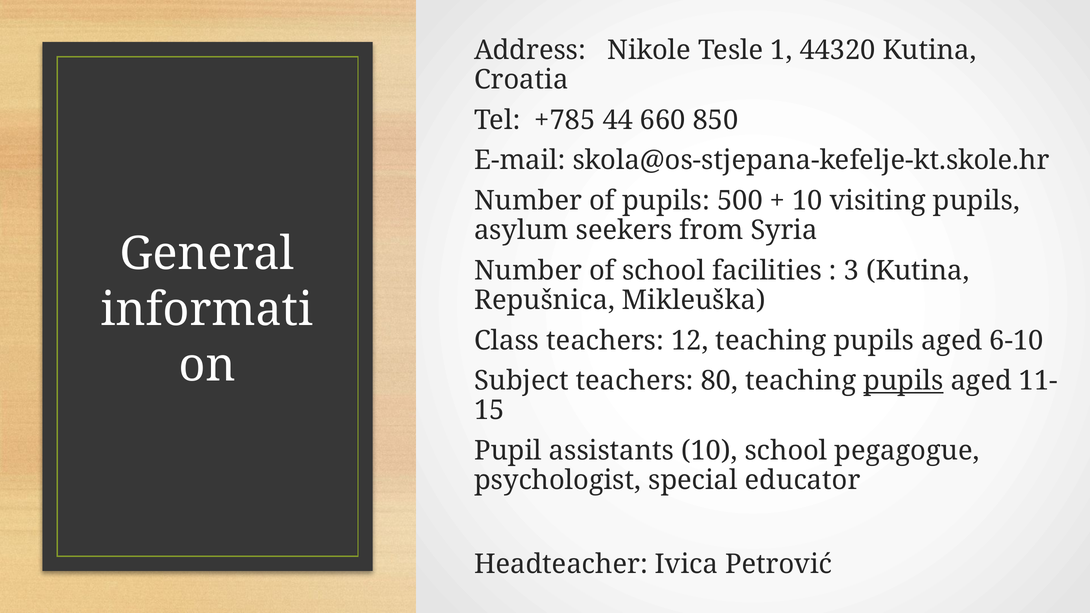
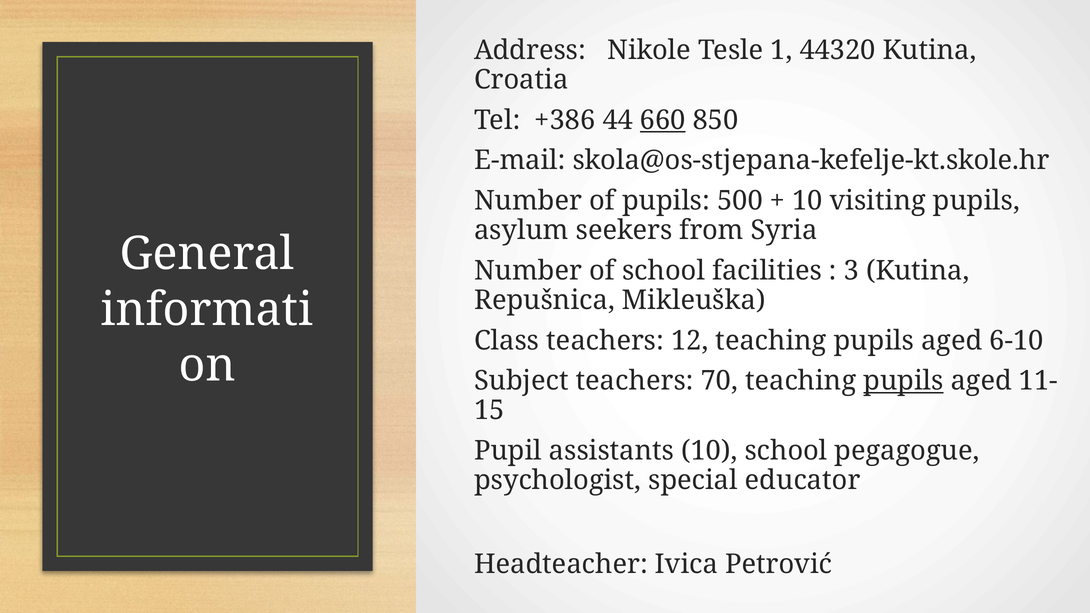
+785: +785 -> +386 (565, 120)
660 underline: none -> present (663, 120)
80: 80 -> 70 (719, 381)
